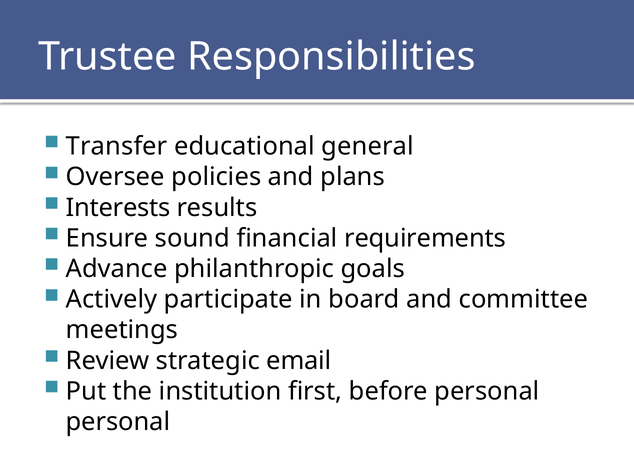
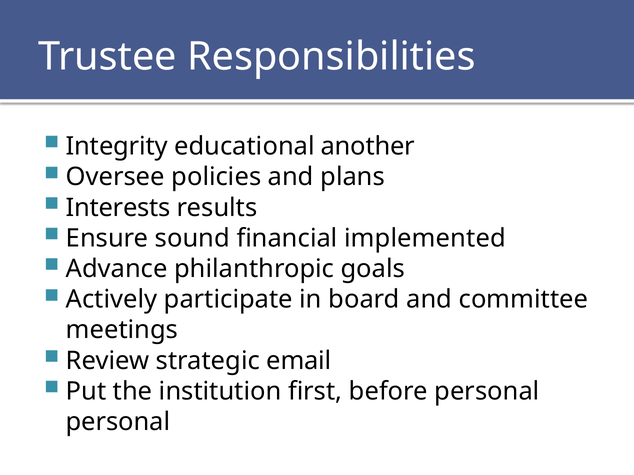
Transfer: Transfer -> Integrity (117, 147)
general: general -> another (368, 147)
requirements: requirements -> implemented (425, 238)
